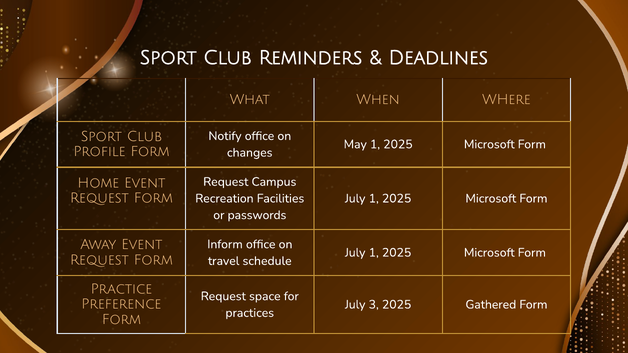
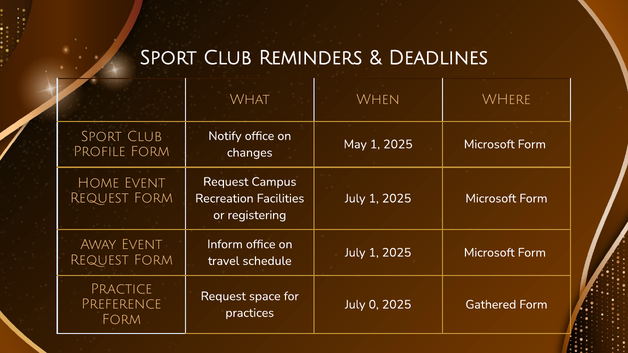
passwords: passwords -> registering (257, 215)
3: 3 -> 0 (374, 305)
